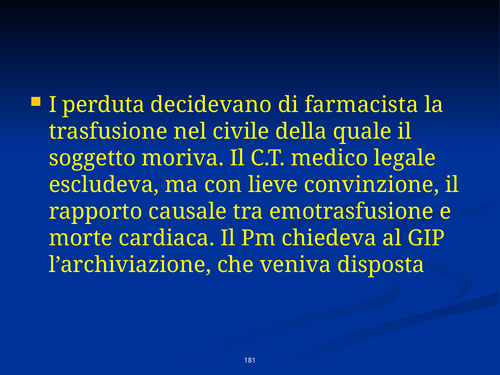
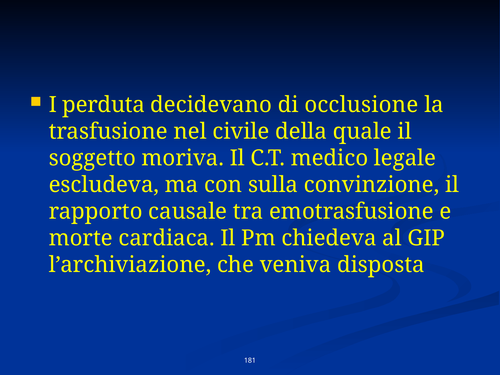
farmacista: farmacista -> occlusione (361, 105)
lieve: lieve -> sulla (273, 185)
